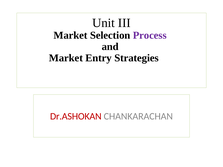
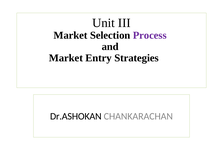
Dr.ASHOKAN colour: red -> black (76, 116)
